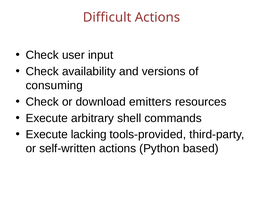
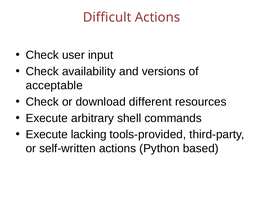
consuming: consuming -> acceptable (54, 86)
emitters: emitters -> different (150, 102)
